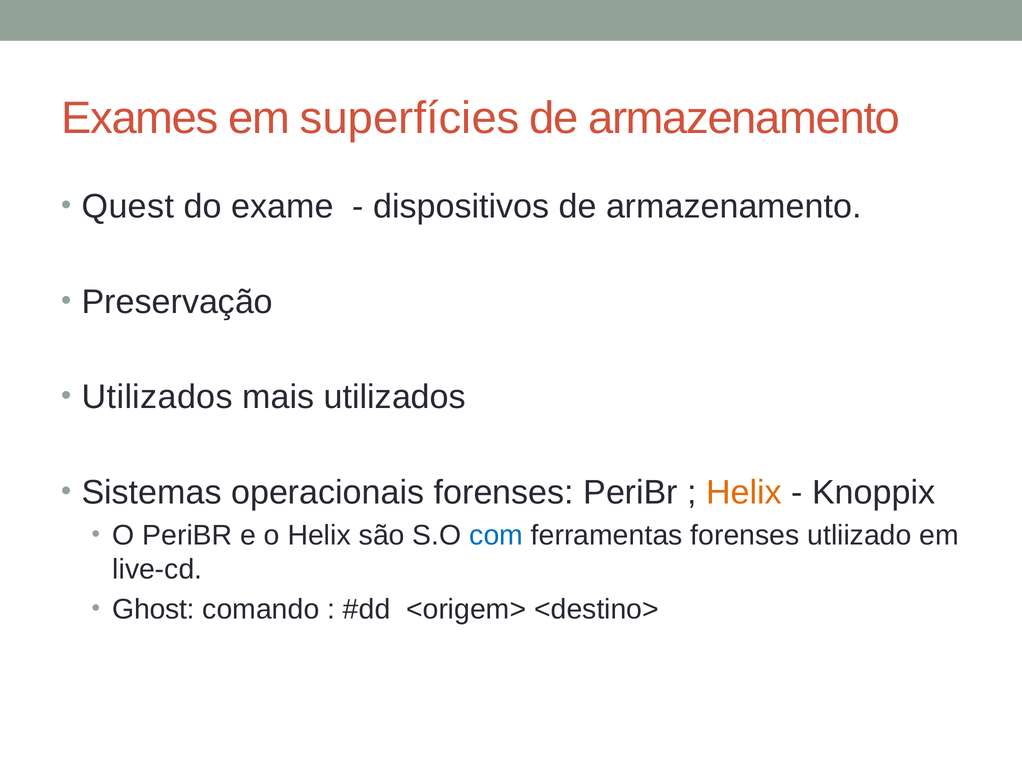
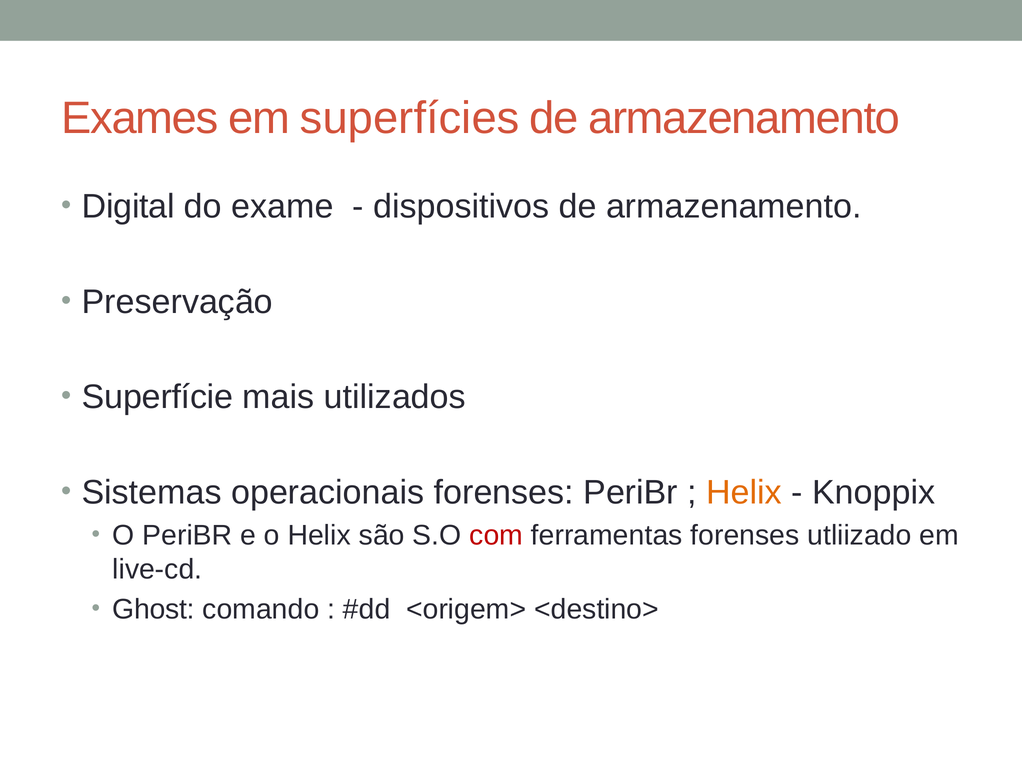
Quest: Quest -> Digital (128, 207)
Utilizados: Utilizados -> Superfície (158, 398)
com colour: blue -> red (496, 536)
